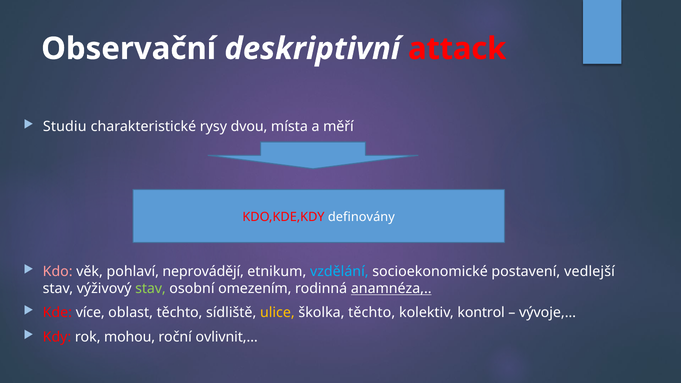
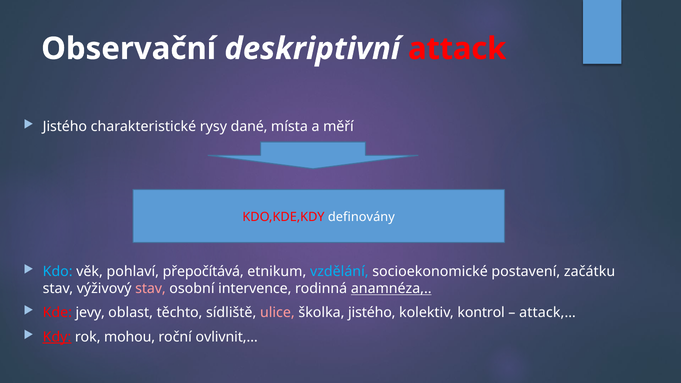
Studiu: Studiu -> Jistého (65, 127)
dvou: dvou -> dané (249, 127)
Kdo colour: pink -> light blue (58, 272)
neprovádějí: neprovádějí -> přepočítává (203, 272)
vedlejší: vedlejší -> začátku (590, 272)
stav colour: light green -> pink (150, 289)
omezením: omezením -> intervence (255, 289)
více: více -> jevy (90, 313)
ulice colour: yellow -> pink (277, 313)
školka těchto: těchto -> jistého (372, 313)
vývoje,…: vývoje,… -> attack,… (547, 313)
Kdy underline: none -> present (57, 337)
